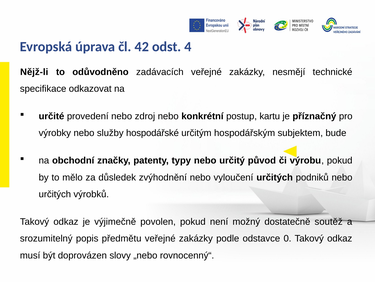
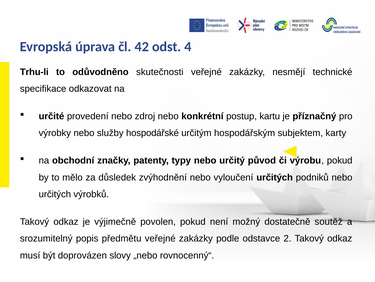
Nějž-li: Nějž-li -> Trhu-li (34, 72)
zadávacích: zadávacích -> skutečnosti (160, 72)
bude: bude -> karty (336, 133)
0: 0 -> 2 (287, 238)
